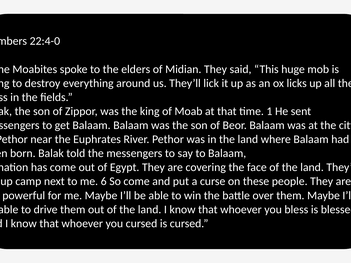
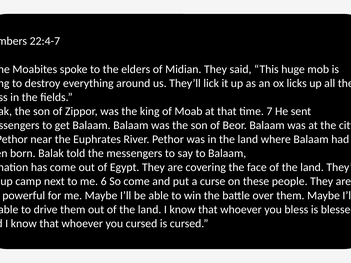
22:4-0: 22:4-0 -> 22:4-7 (45, 41)
1: 1 -> 7 (269, 111)
